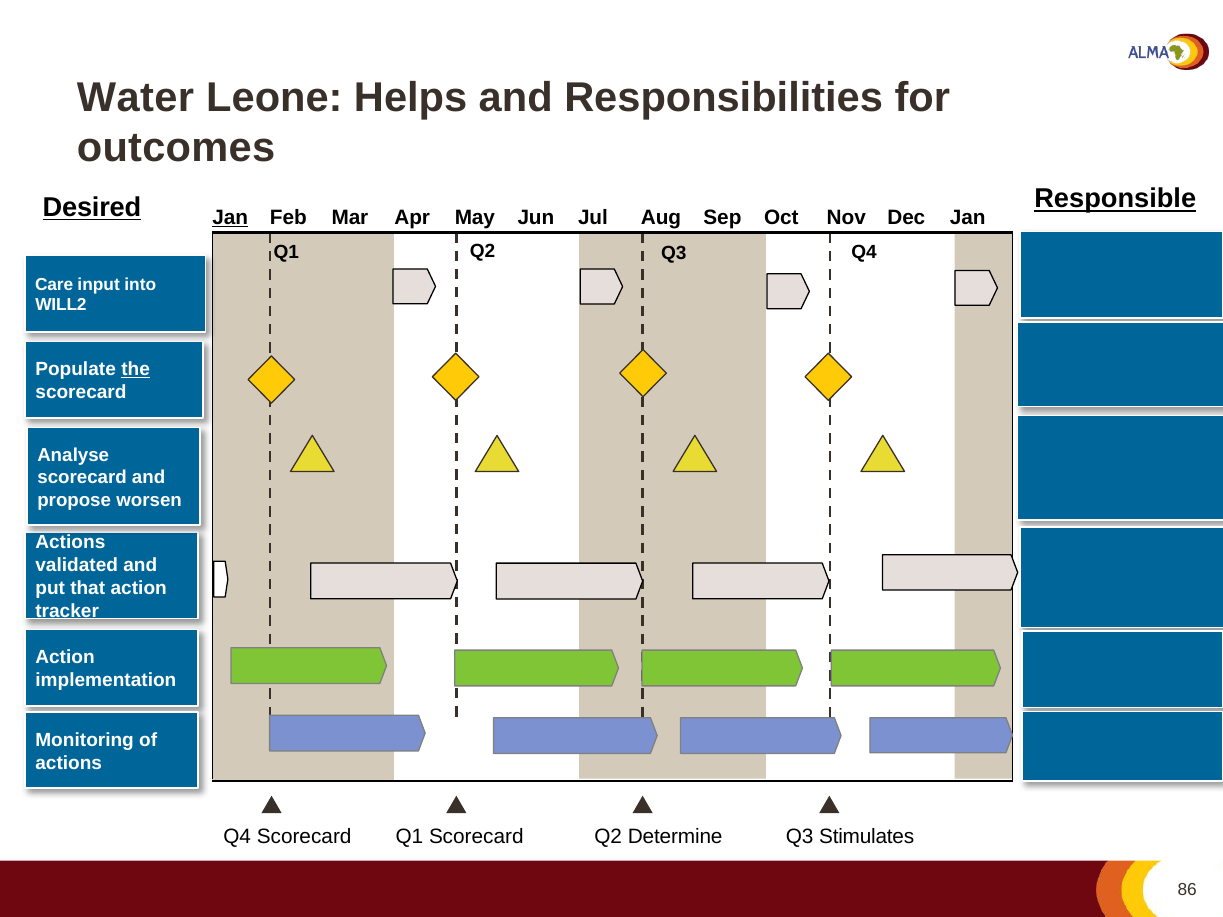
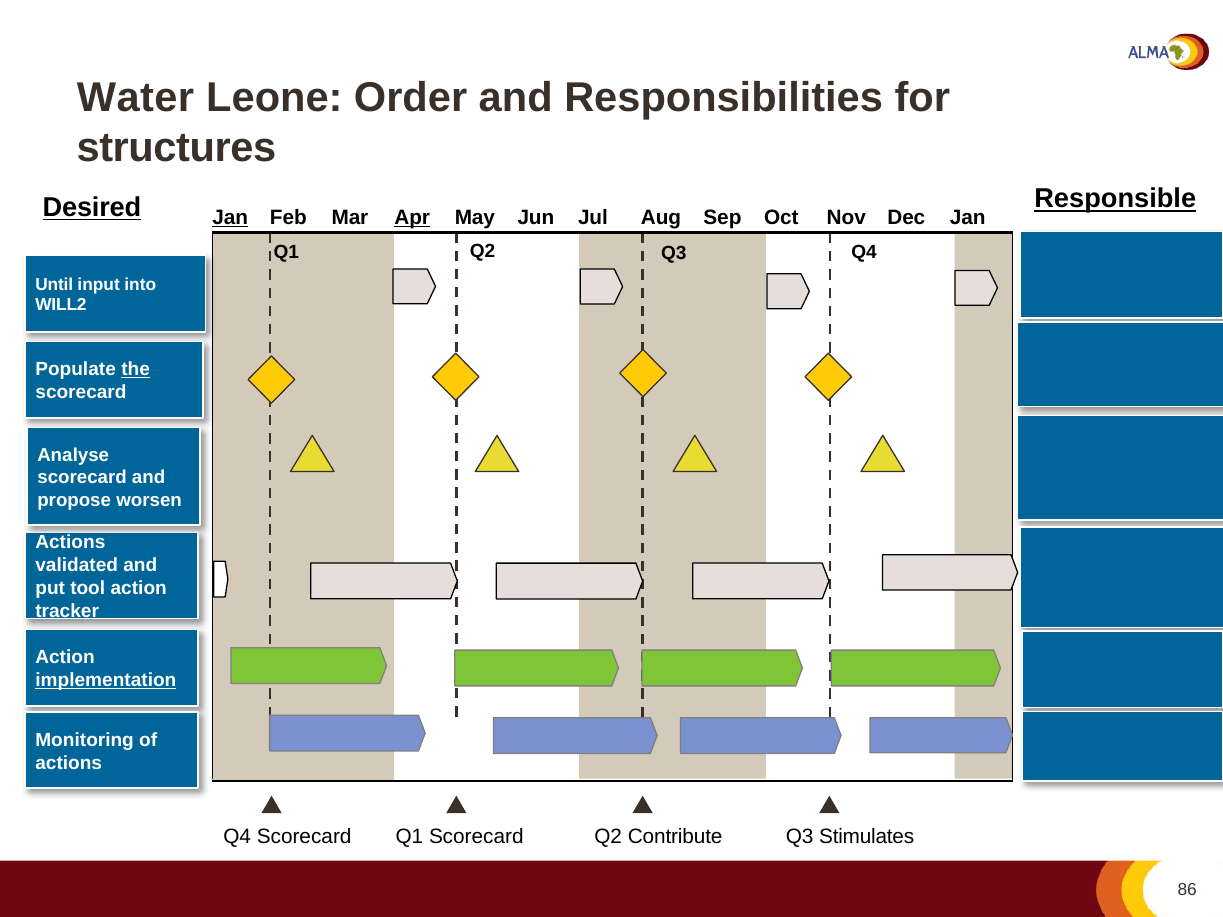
Helps: Helps -> Order (411, 98)
outcomes: outcomes -> structures (176, 148)
Apr underline: none -> present (412, 218)
Care: Care -> Until (54, 284)
that: that -> tool (88, 588)
implementation underline: none -> present (106, 681)
Determine: Determine -> Contribute (675, 837)
